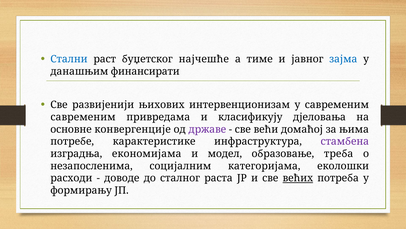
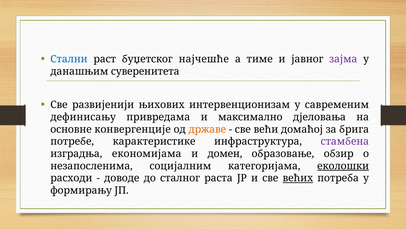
зајма colour: blue -> purple (343, 59)
финансирати: финансирати -> суверенитета (145, 71)
савременим: савременим -> дефинисању (83, 117)
класификују: класификују -> максимално (250, 117)
државе colour: purple -> orange (207, 129)
њима: њима -> брига (354, 129)
модел: модел -> домен (225, 153)
треба: треба -> обзир (339, 153)
еколошки underline: none -> present (343, 166)
